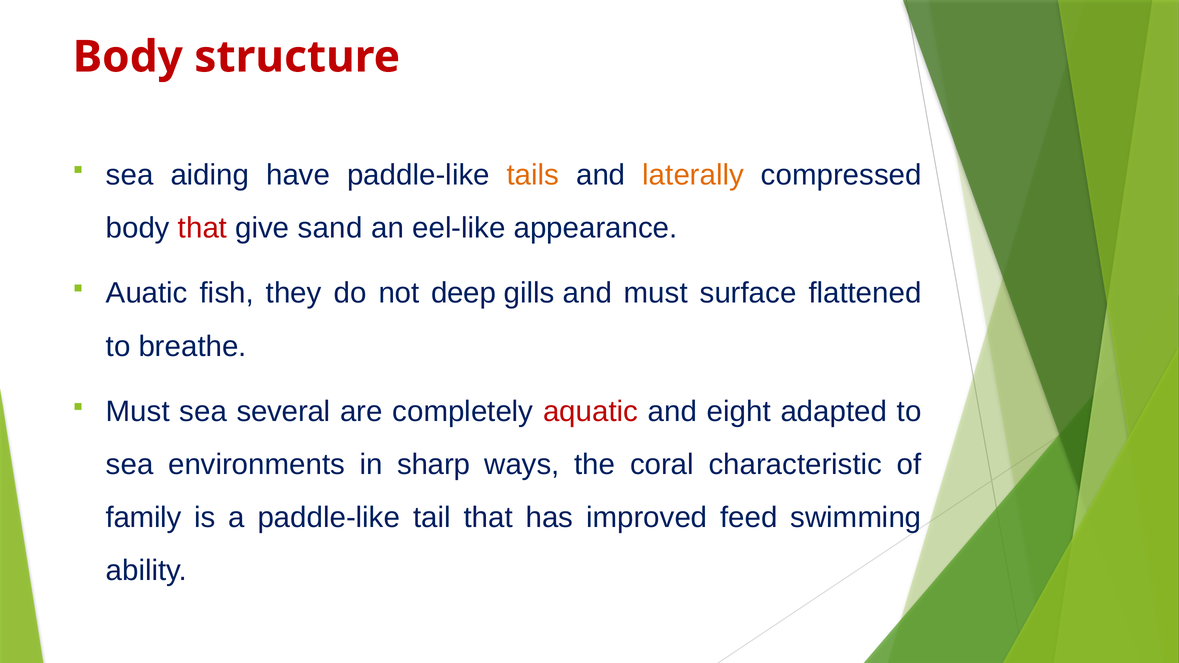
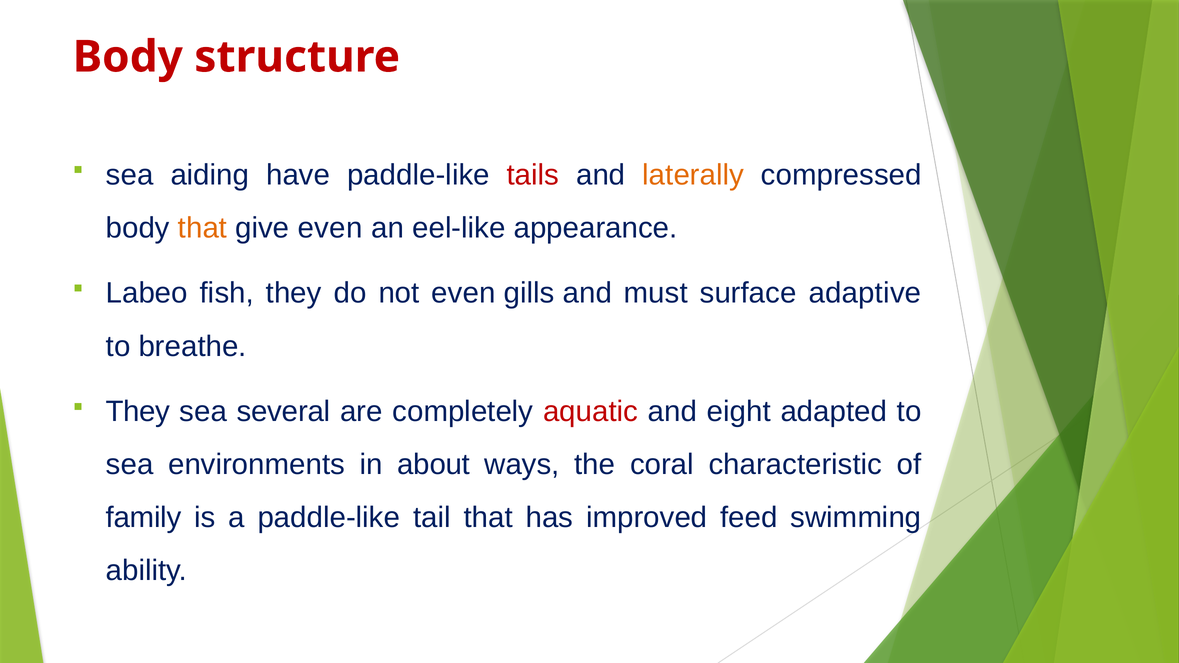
tails colour: orange -> red (533, 175)
that colour: red -> orange (203, 228)
give sand: sand -> even (330, 228)
Auatic: Auatic -> Labeo (147, 293)
not deep: deep -> even (463, 293)
flattened: flattened -> adaptive (865, 293)
Must: Must -> They (138, 412)
sharp: sharp -> about (434, 465)
